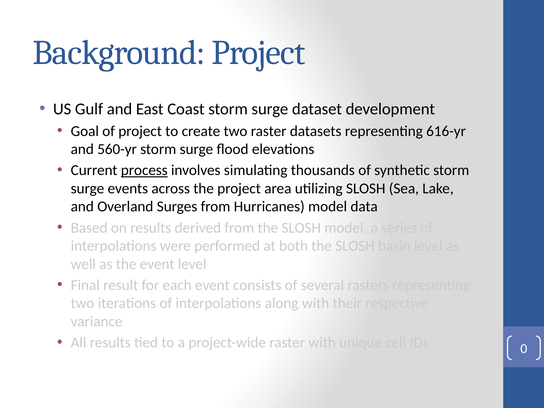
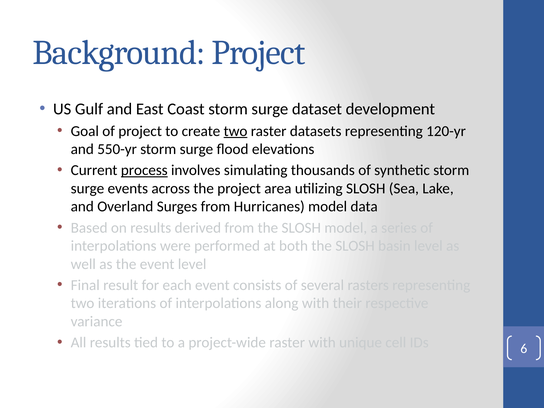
two underline: none -> present (236, 131)
616-yr: 616-yr -> 120-yr (446, 131)
560-yr: 560-yr -> 550-yr (117, 149)
0: 0 -> 6 (524, 349)
